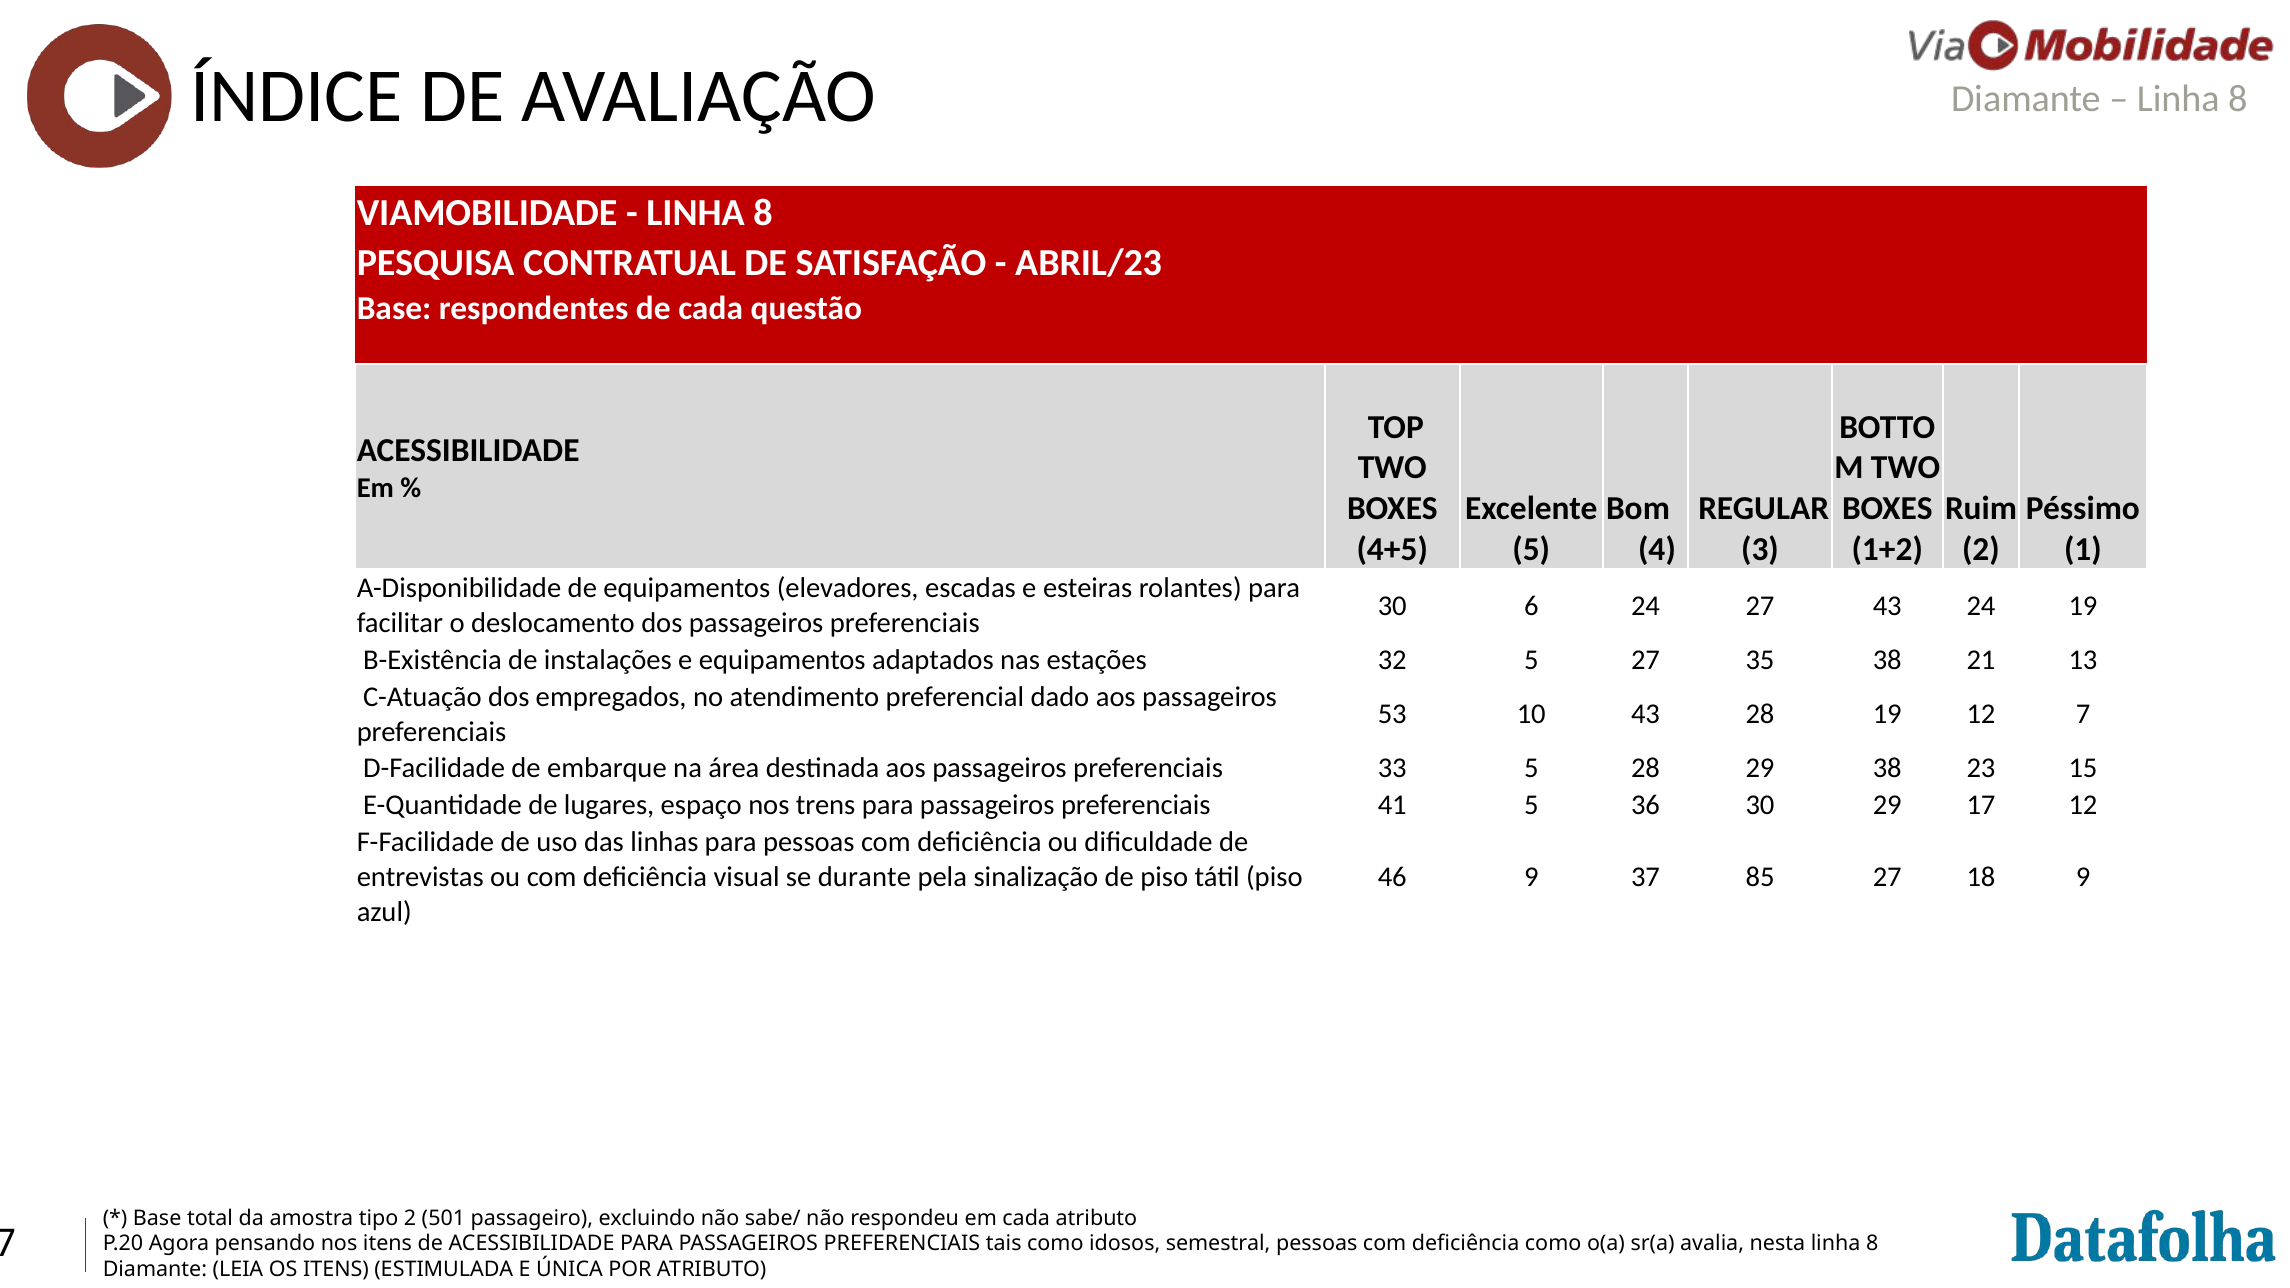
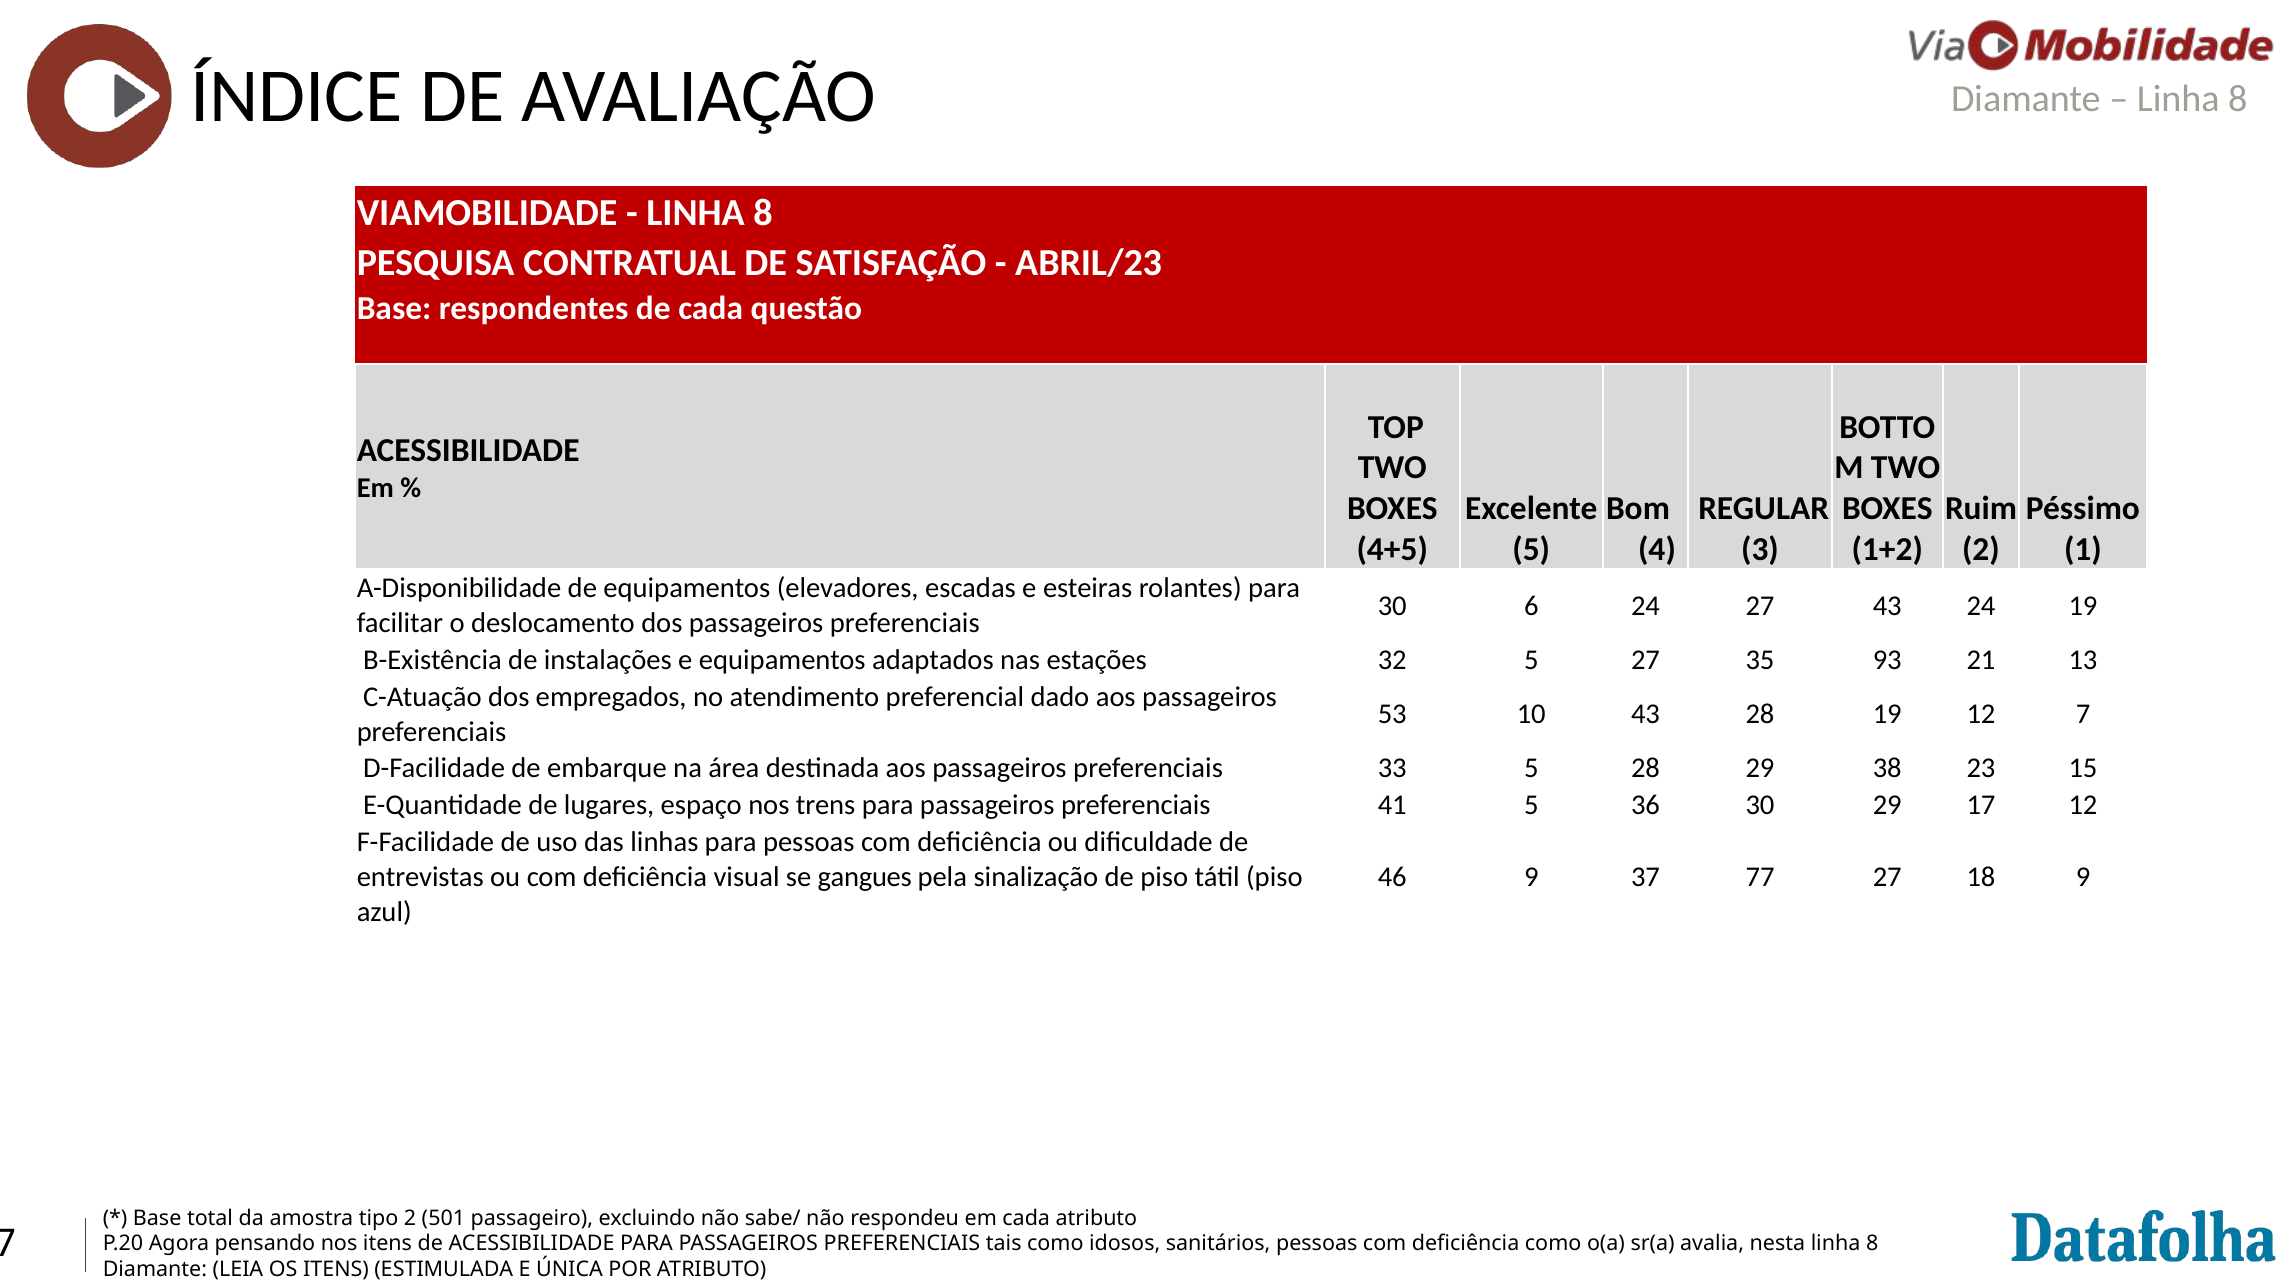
35 38: 38 -> 93 (1887, 660)
durante: durante -> gangues (865, 877)
85: 85 -> 77 (1760, 877)
semestral: semestral -> sanitários (1218, 1244)
